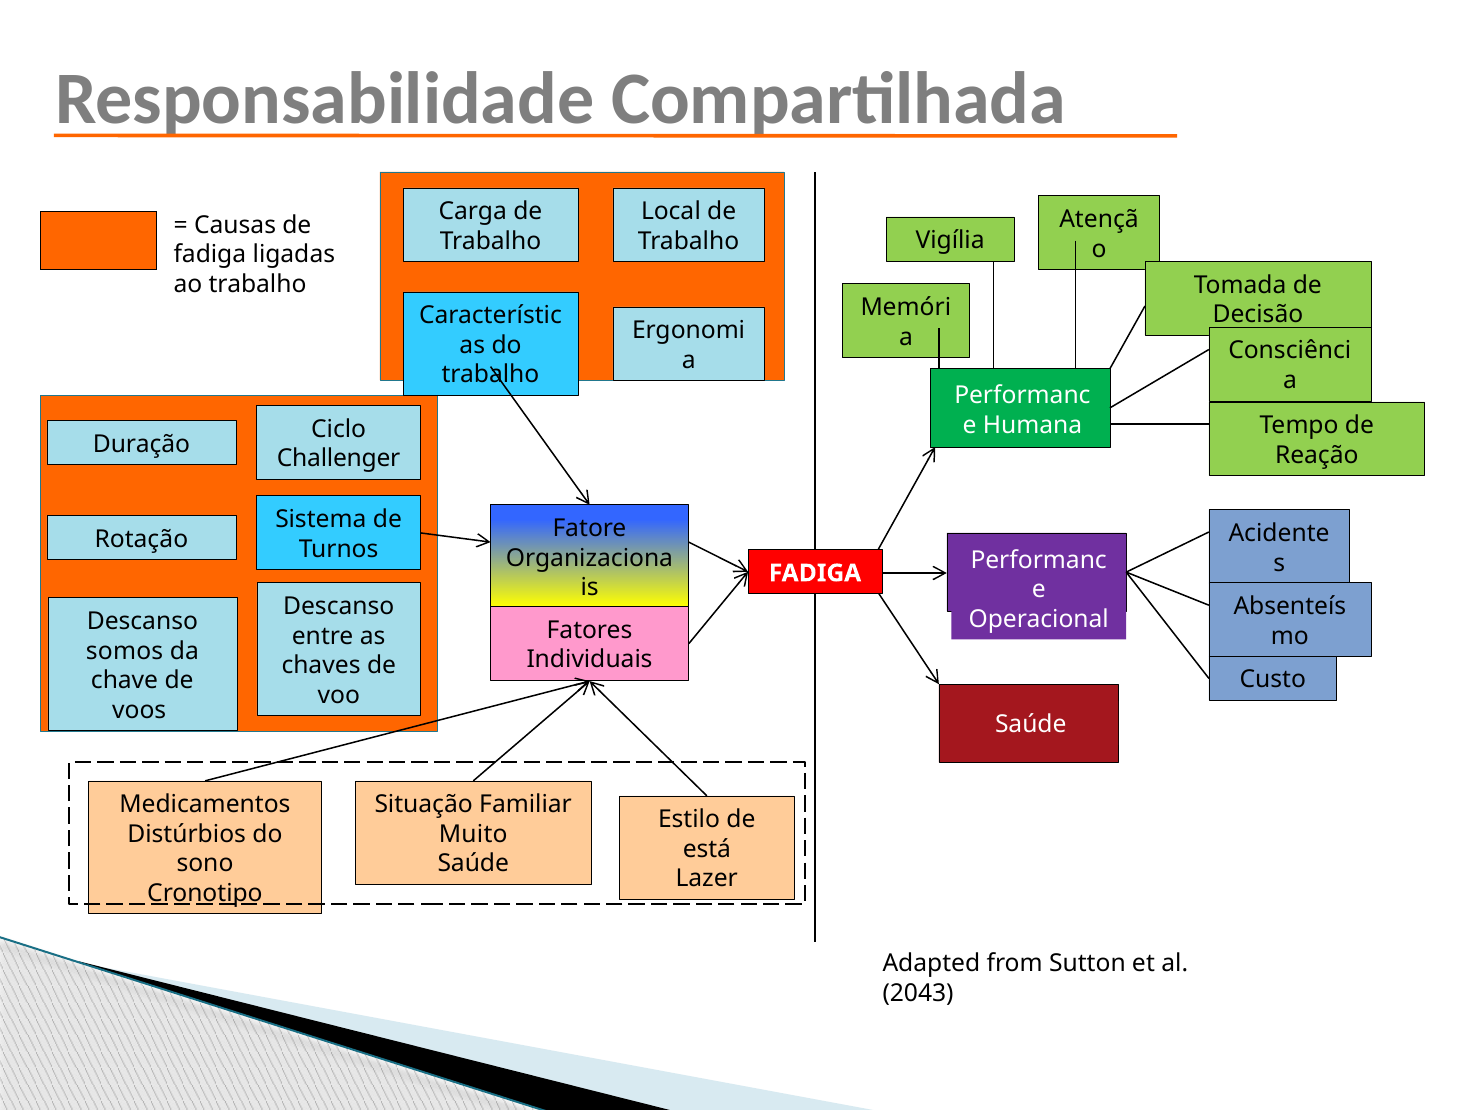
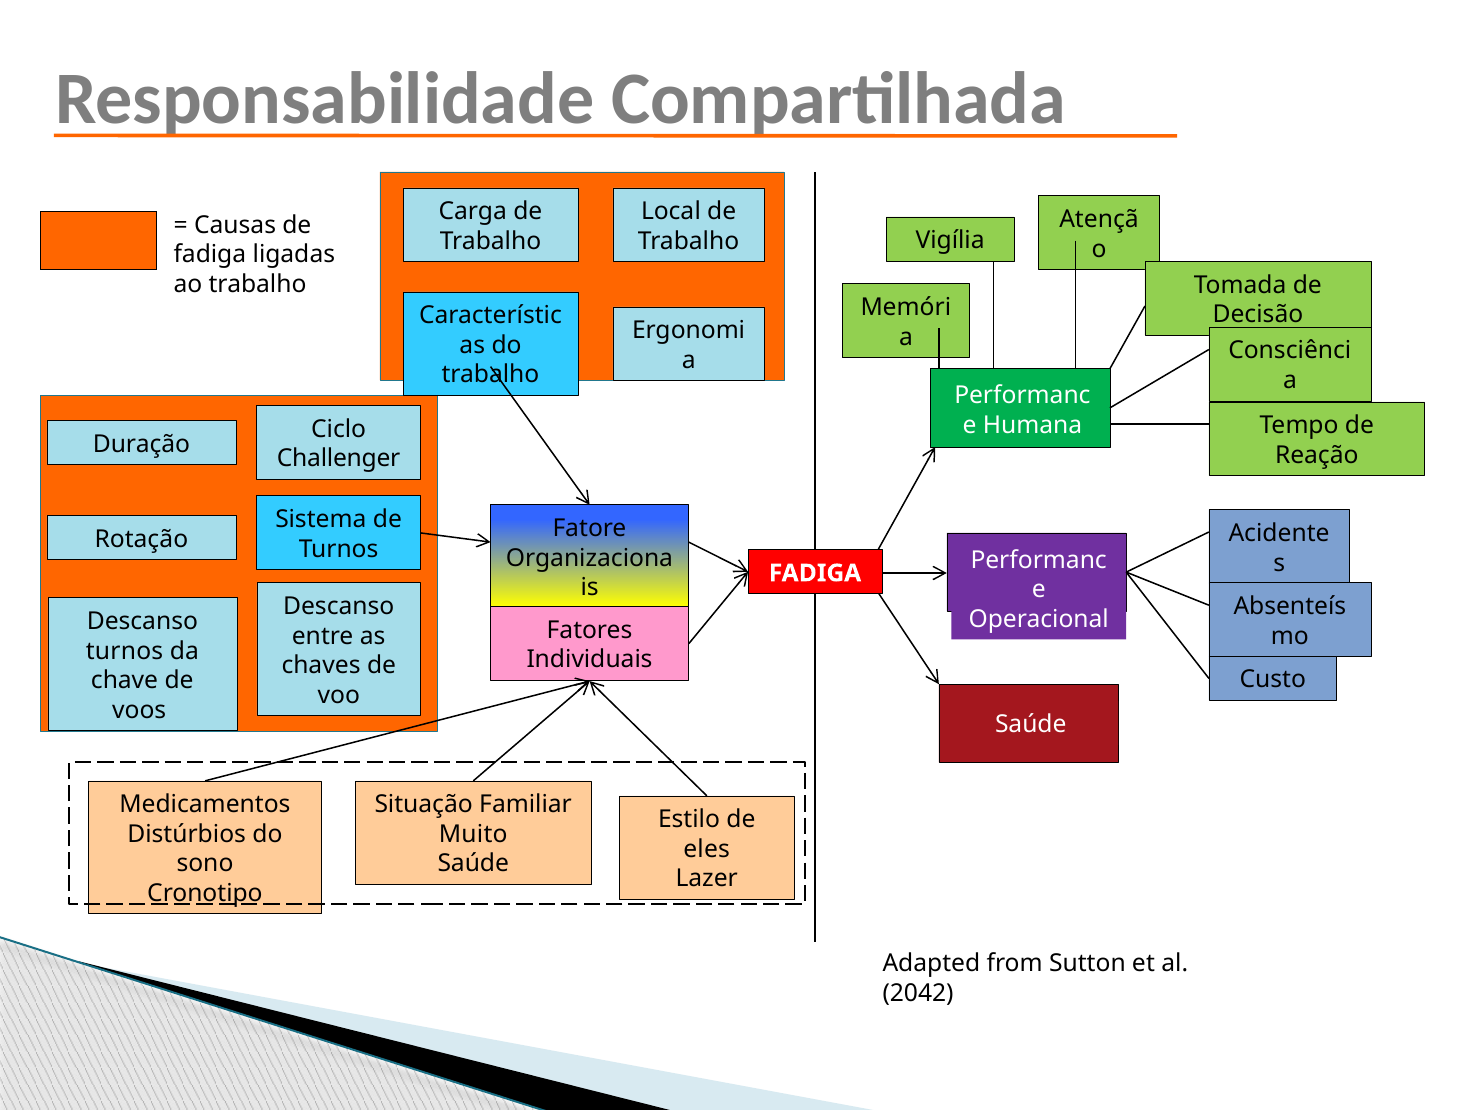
somos: somos -> turnos (125, 651)
está: está -> eles (707, 849)
2043: 2043 -> 2042 (918, 993)
